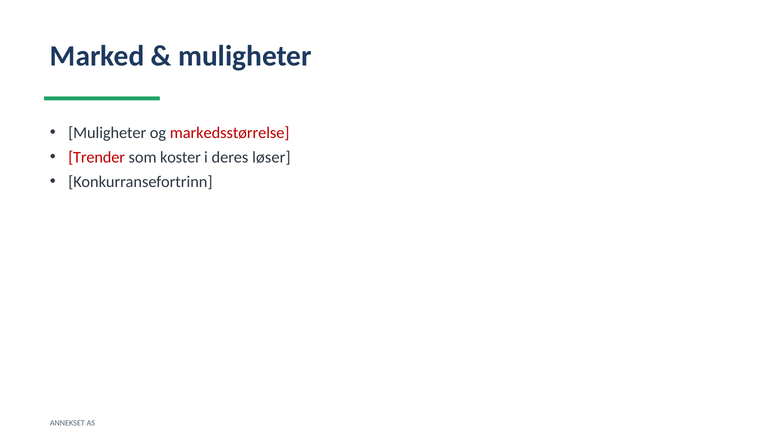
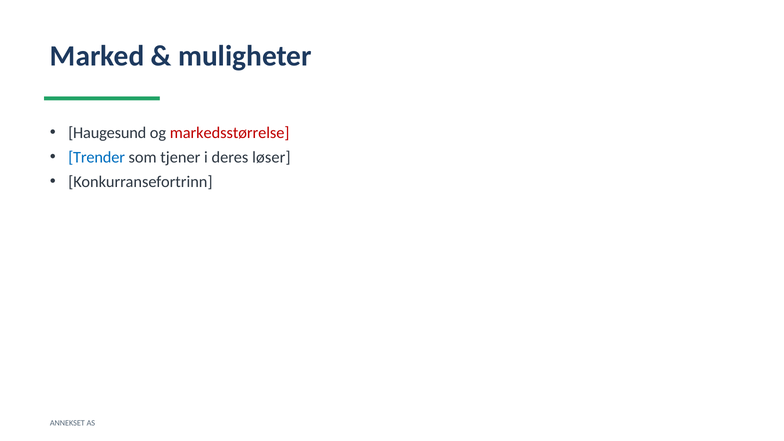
Muligheter: Muligheter -> Haugesund (107, 133)
Trender colour: red -> blue (97, 157)
koster: koster -> tjener (180, 157)
